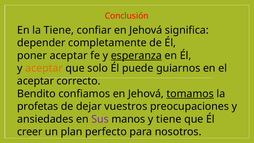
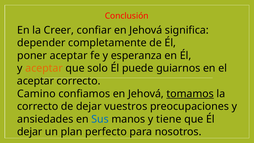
la Tiene: Tiene -> Creer (59, 30)
esperanza underline: present -> none (136, 56)
Bendito: Bendito -> Camino (36, 94)
profetas: profetas -> correcto (38, 106)
Sus colour: purple -> blue (100, 119)
creer: creer -> dejar (30, 132)
